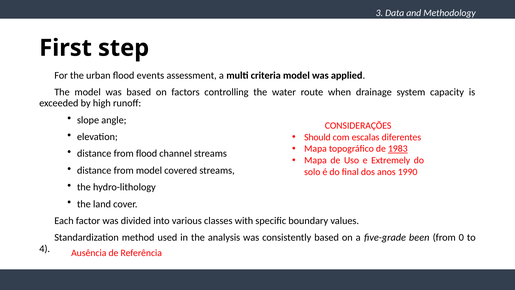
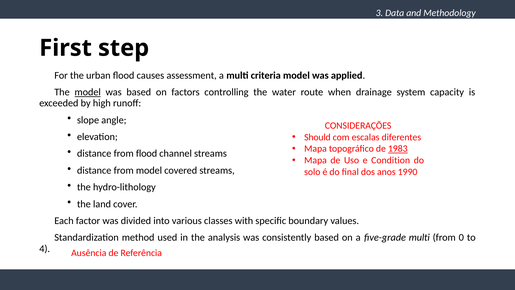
events: events -> causes (150, 75)
model underline: none -> present (88, 92)
Extremely: Extremely -> Condition (391, 160)
five-grade been: been -> multi (419, 237)
